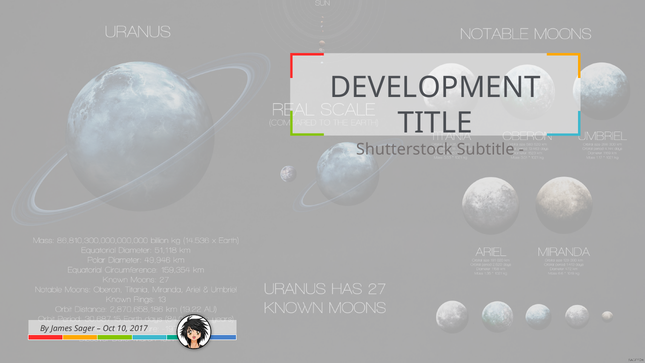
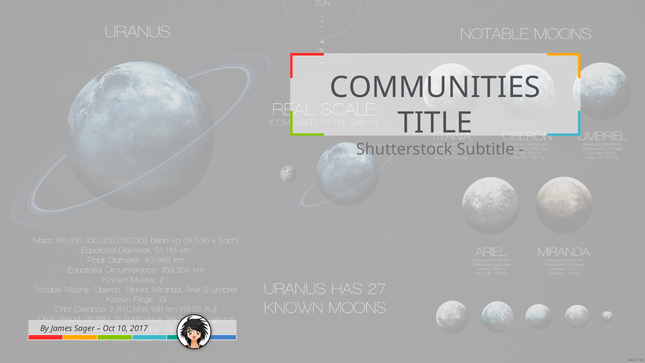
DEVELOPMENT: DEVELOPMENT -> COMMUNITIES (435, 87)
